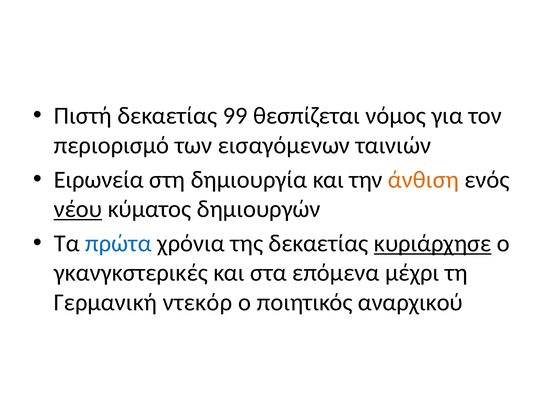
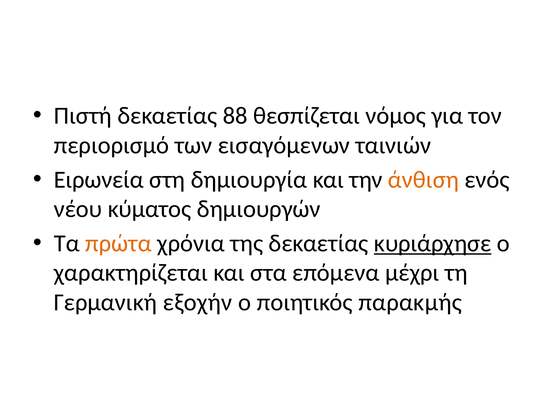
99: 99 -> 88 (235, 116)
νέου underline: present -> none (78, 209)
πρώτα colour: blue -> orange (118, 243)
γκανγκστερικές: γκανγκστερικές -> χαρακτηρίζεται (131, 273)
ντεκόρ: ντεκόρ -> εξοχήν (198, 302)
αναρχικού: αναρχικού -> παρακμής (410, 302)
